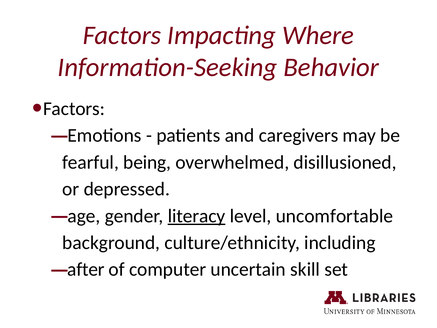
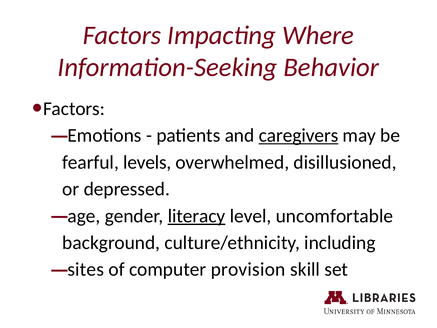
caregivers underline: none -> present (299, 135)
being: being -> levels (147, 162)
after: after -> sites (86, 269)
uncertain: uncertain -> provision (248, 269)
